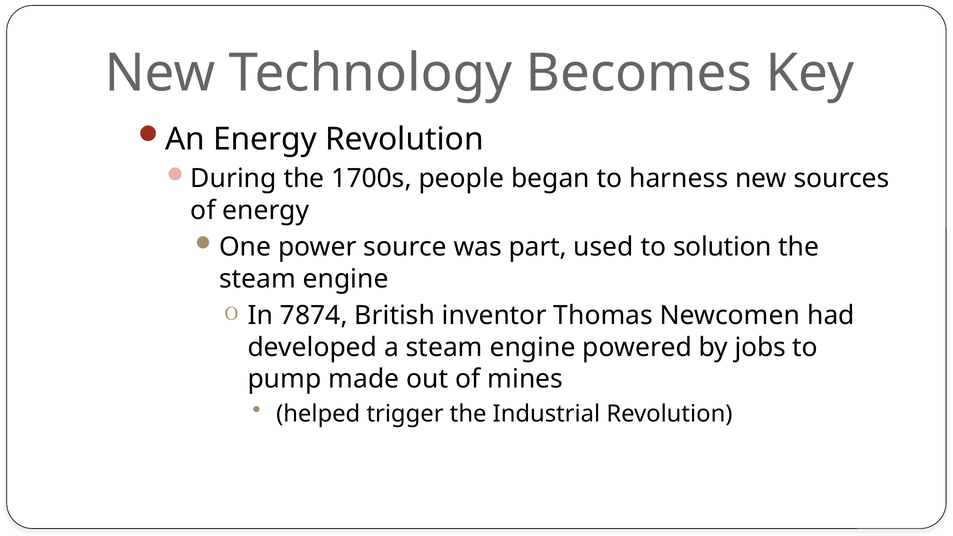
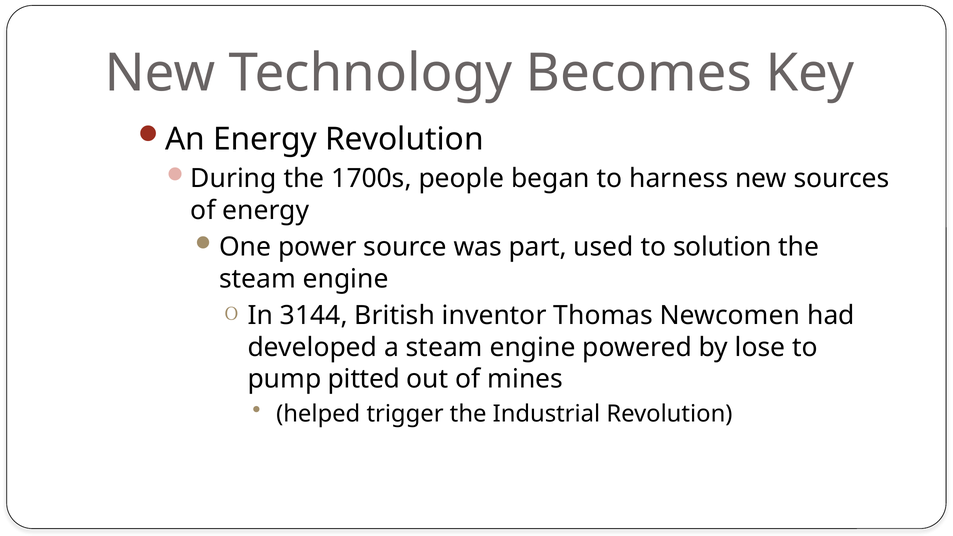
7874: 7874 -> 3144 (314, 316)
jobs: jobs -> lose (760, 347)
made: made -> pitted (364, 379)
